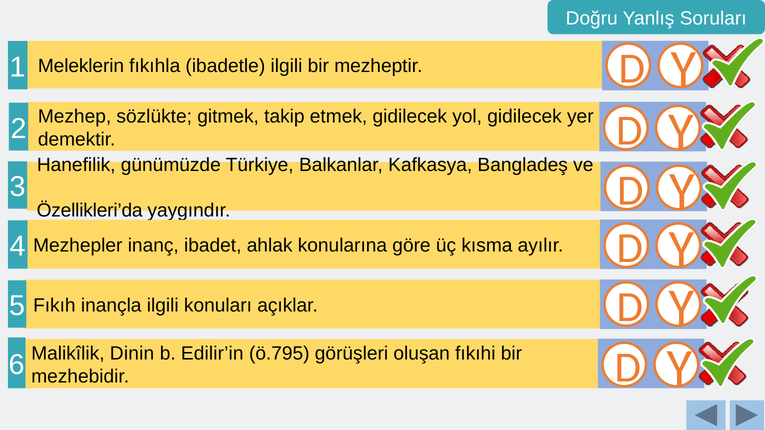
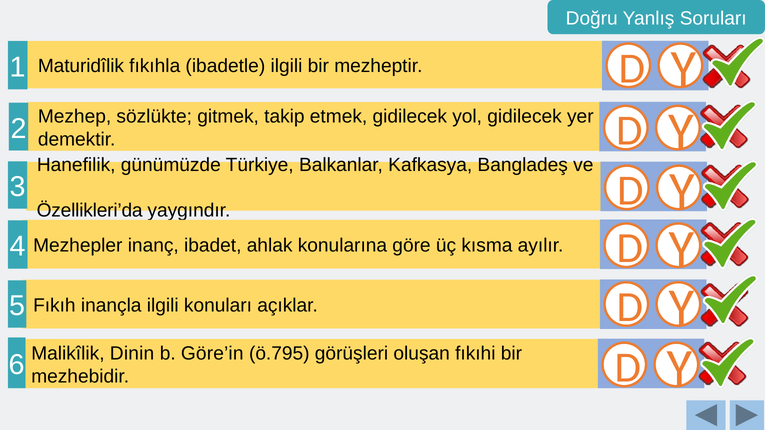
Meleklerin: Meleklerin -> Maturidîlik (81, 66)
Edilir’in: Edilir’in -> Göre’in (212, 354)
